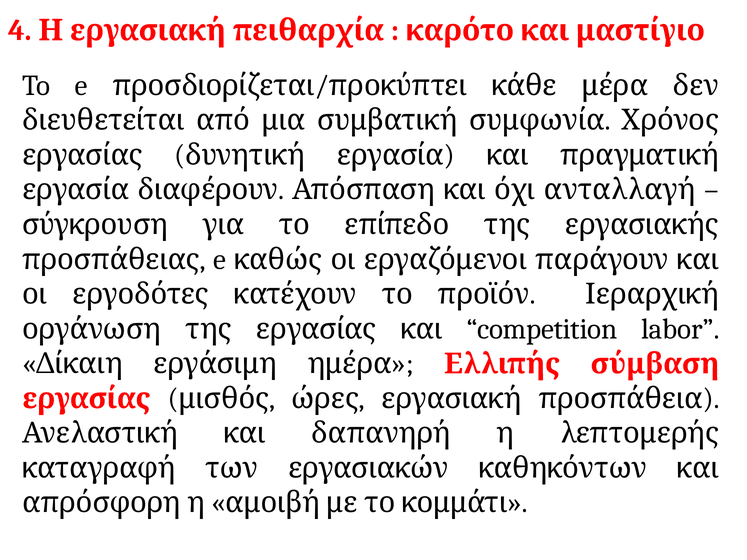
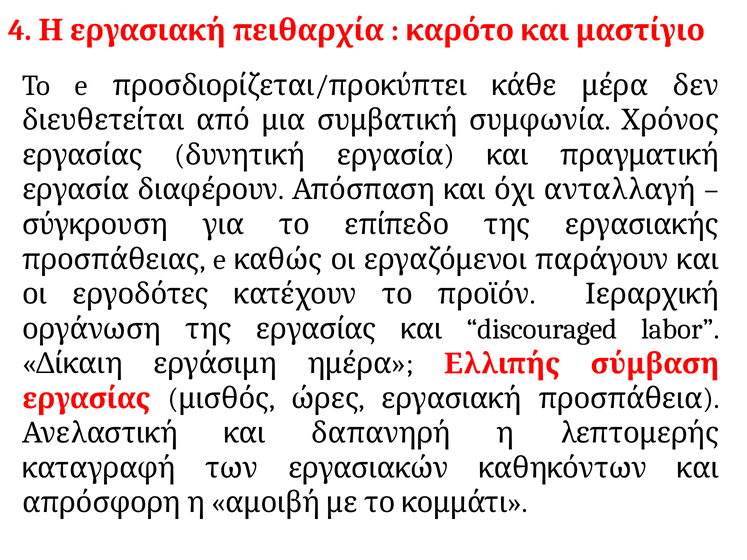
competition: competition -> discouraged (542, 329)
